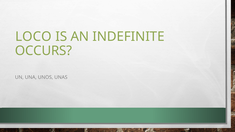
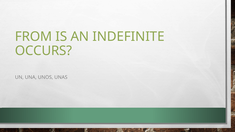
LOCO: LOCO -> FROM (34, 37)
